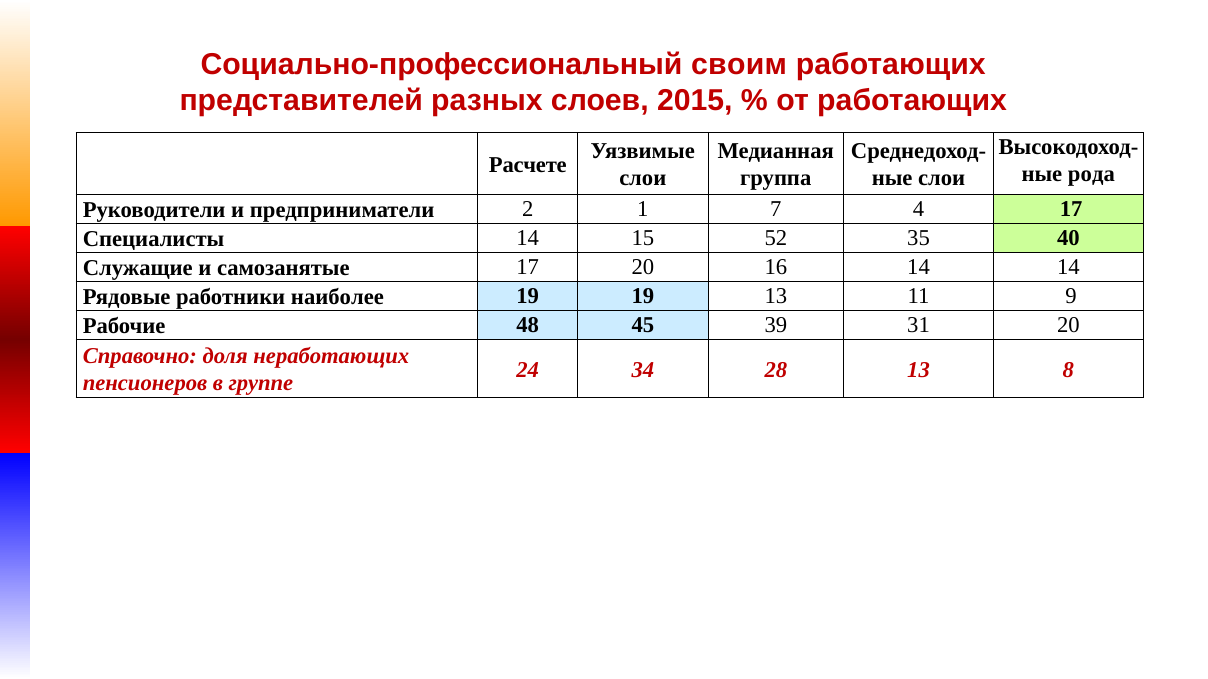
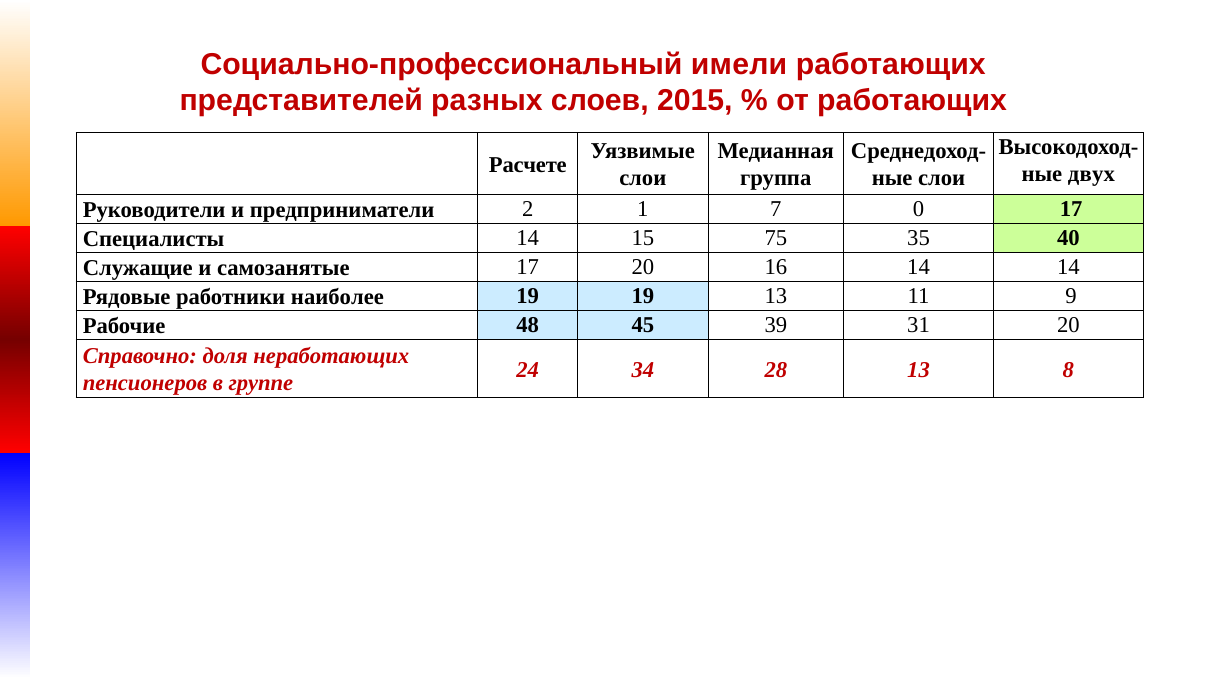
своим: своим -> имели (739, 65)
рода: рода -> двух (1091, 174)
4: 4 -> 0 (919, 209)
52: 52 -> 75 (776, 238)
